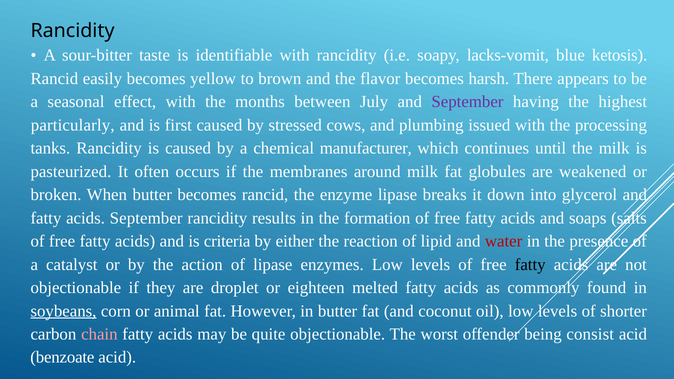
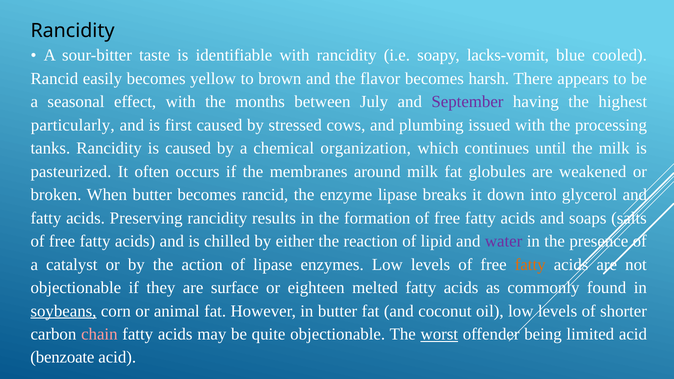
ketosis: ketosis -> cooled (620, 55)
manufacturer: manufacturer -> organization (366, 148)
acids September: September -> Preserving (146, 218)
criteria: criteria -> chilled (227, 241)
water colour: red -> purple (504, 241)
fatty colour: black -> orange (530, 265)
droplet: droplet -> surface (235, 288)
worst underline: none -> present (439, 334)
consist: consist -> limited (590, 334)
